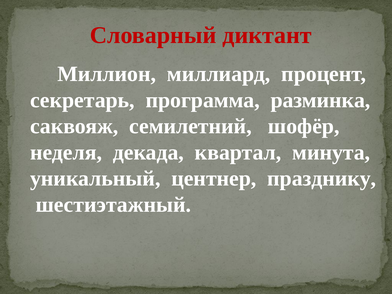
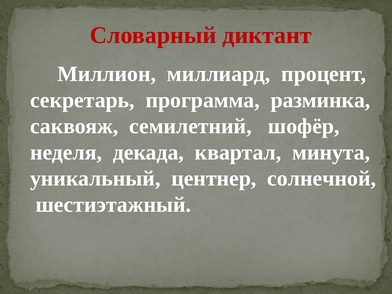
празднику: празднику -> солнечной (322, 178)
